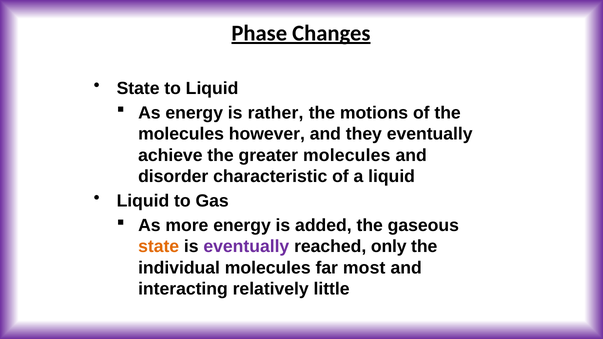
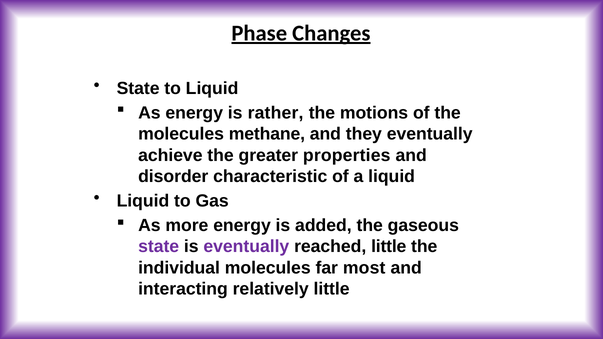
however: however -> methane (267, 134)
greater molecules: molecules -> properties (347, 155)
state colour: orange -> purple (159, 247)
reached only: only -> little (389, 247)
